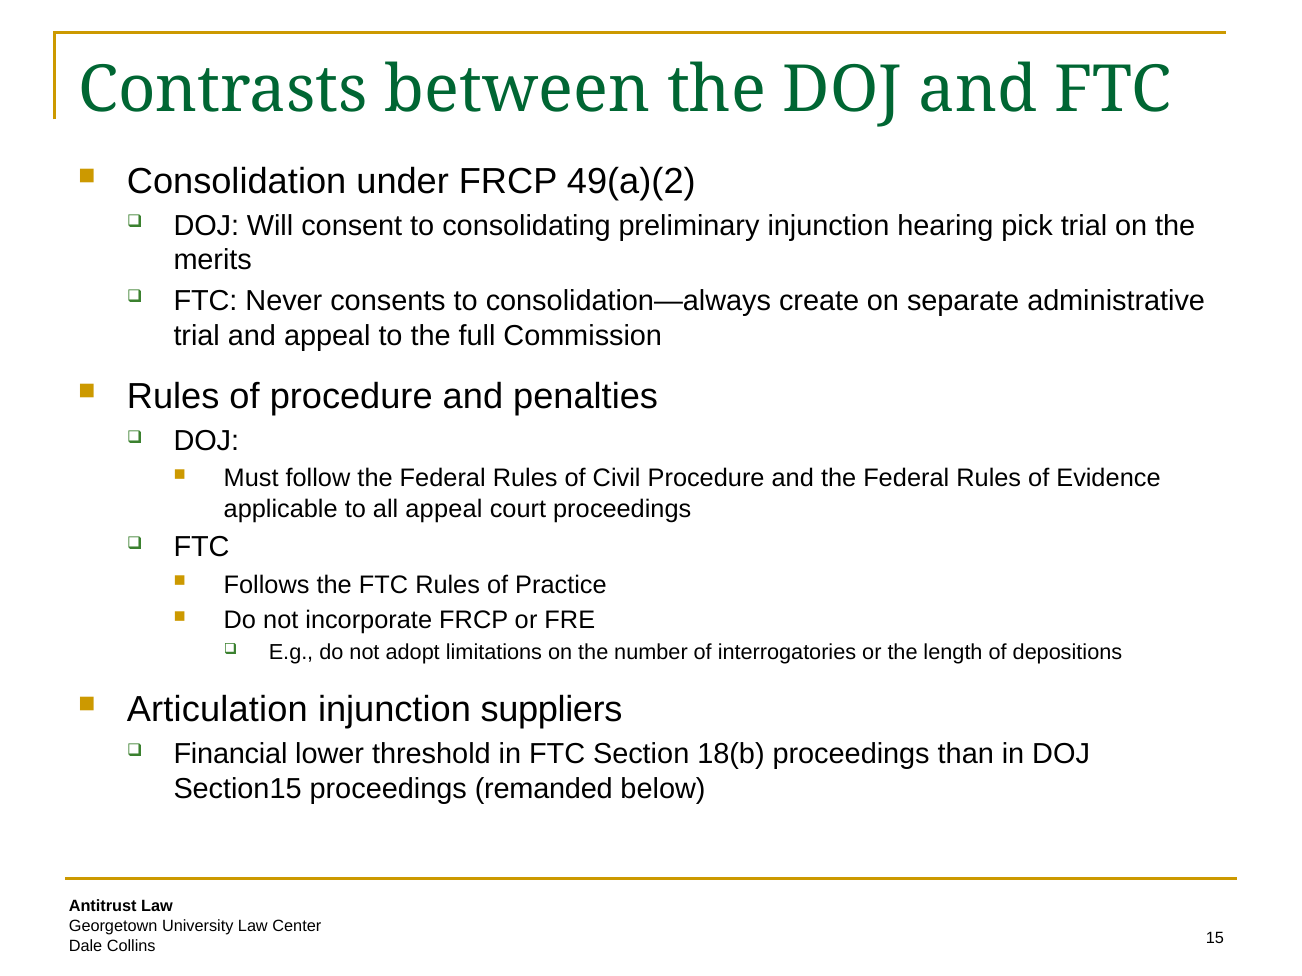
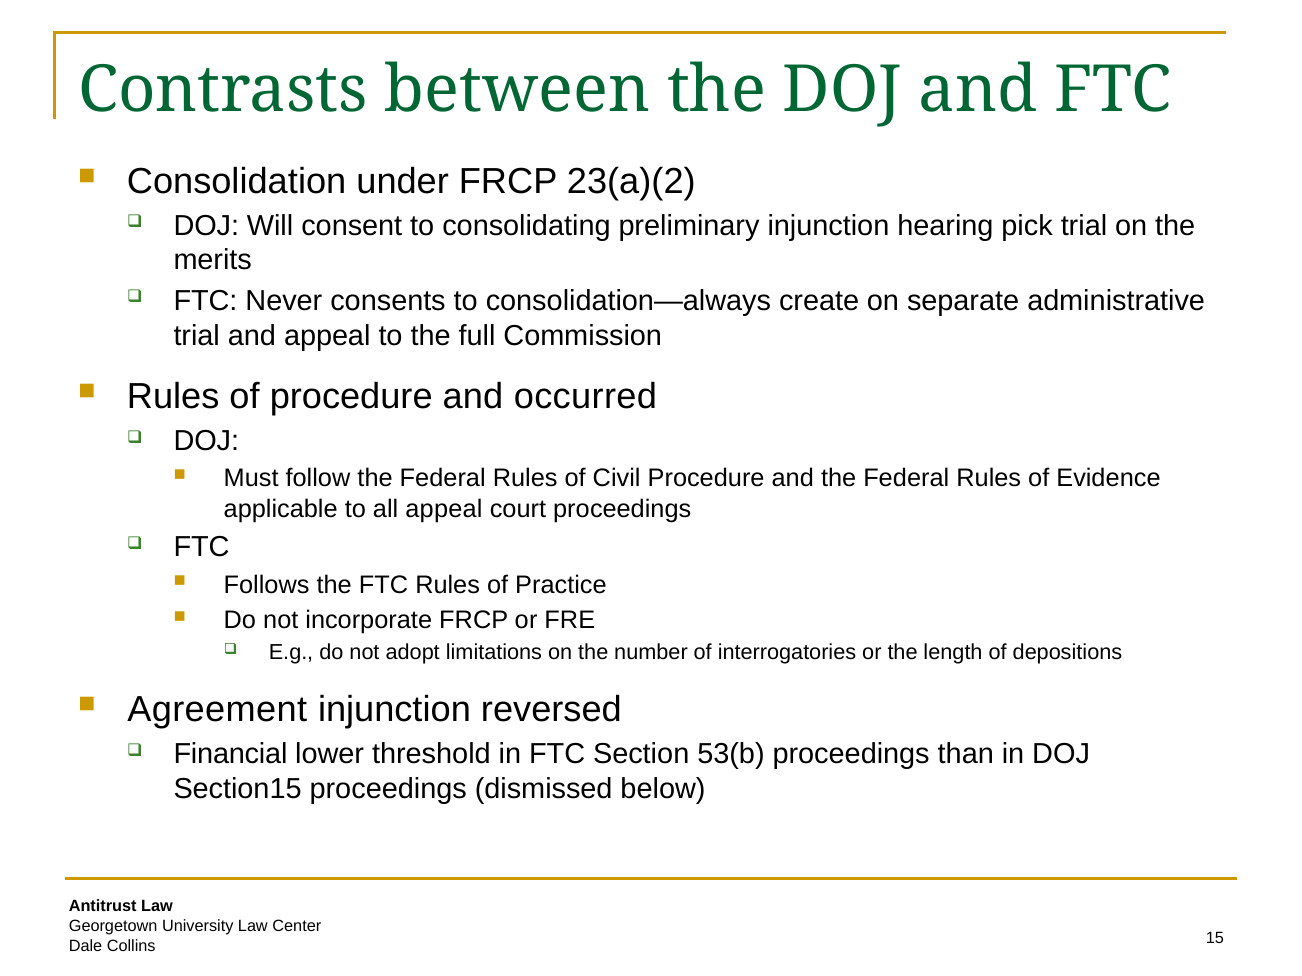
49(a)(2: 49(a)(2 -> 23(a)(2 (631, 181)
penalties: penalties -> occurred (585, 397)
Articulation: Articulation -> Agreement (217, 710)
suppliers: suppliers -> reversed (551, 710)
18(b: 18(b -> 53(b (731, 755)
remanded: remanded -> dismissed (544, 789)
